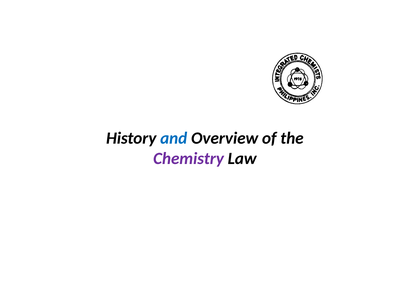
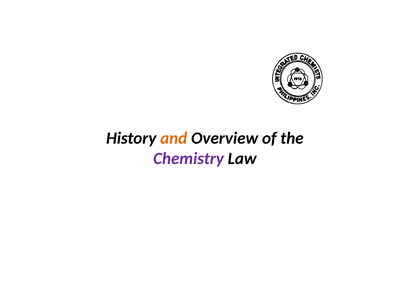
and colour: blue -> orange (174, 138)
